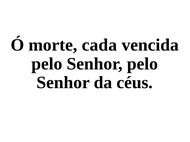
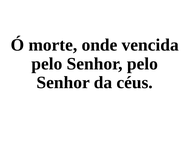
cada: cada -> onde (99, 45)
